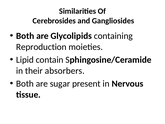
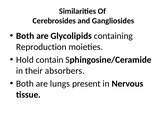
Lipid: Lipid -> Hold (25, 60)
sugar: sugar -> lungs (60, 83)
